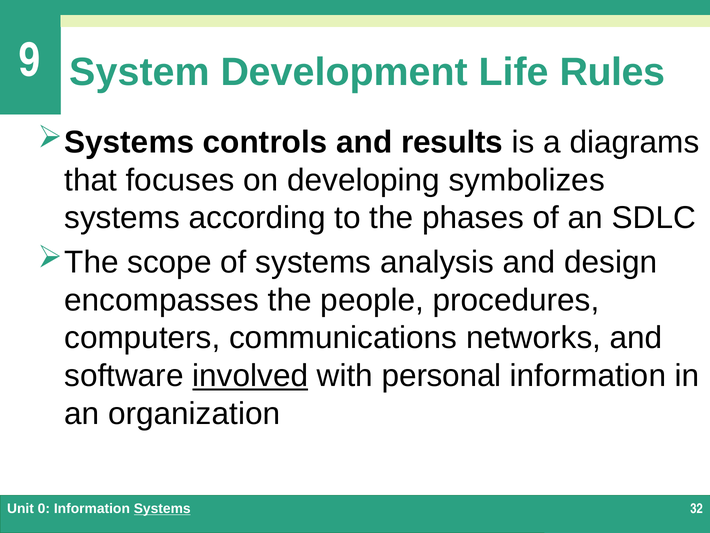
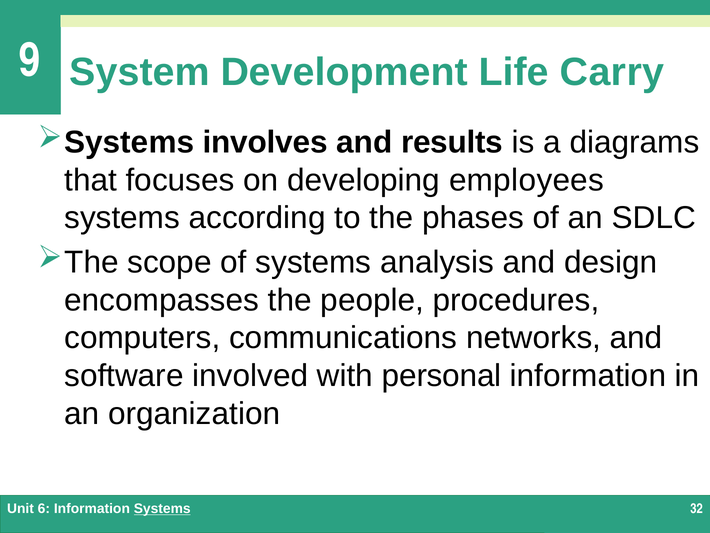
Rules: Rules -> Carry (612, 72)
controls: controls -> involves (265, 142)
symbolizes: symbolizes -> employees (527, 180)
involved underline: present -> none (250, 376)
0: 0 -> 6 (44, 508)
